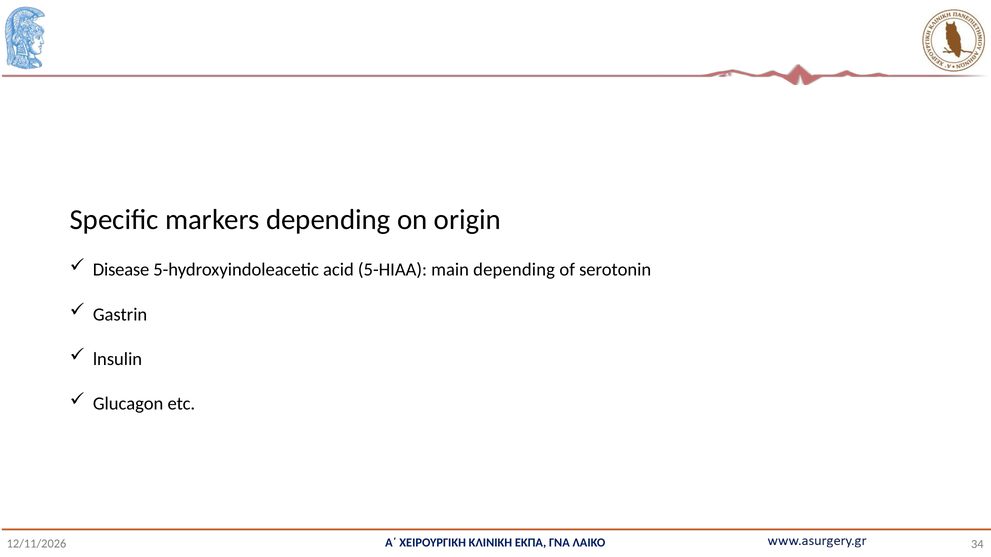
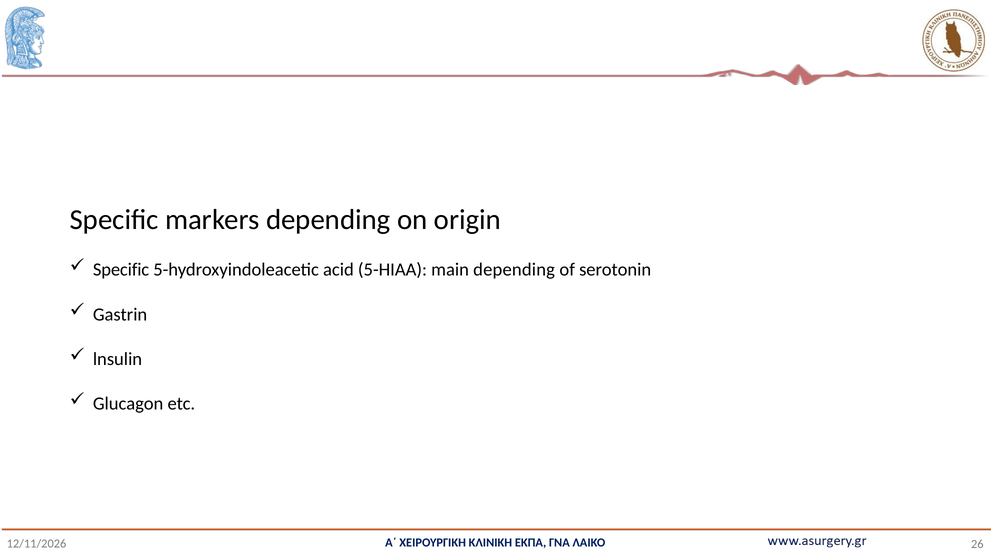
Disease: Disease -> Specific (121, 270)
34: 34 -> 26 (977, 545)
